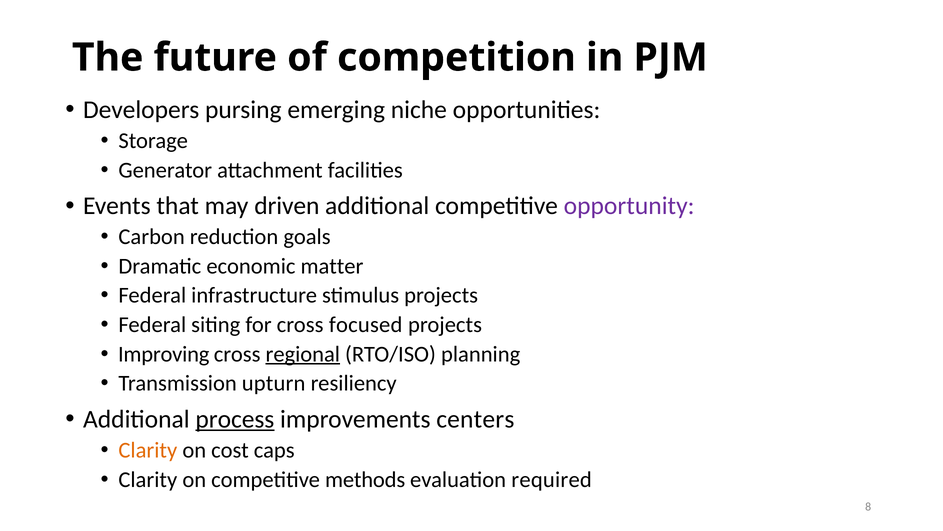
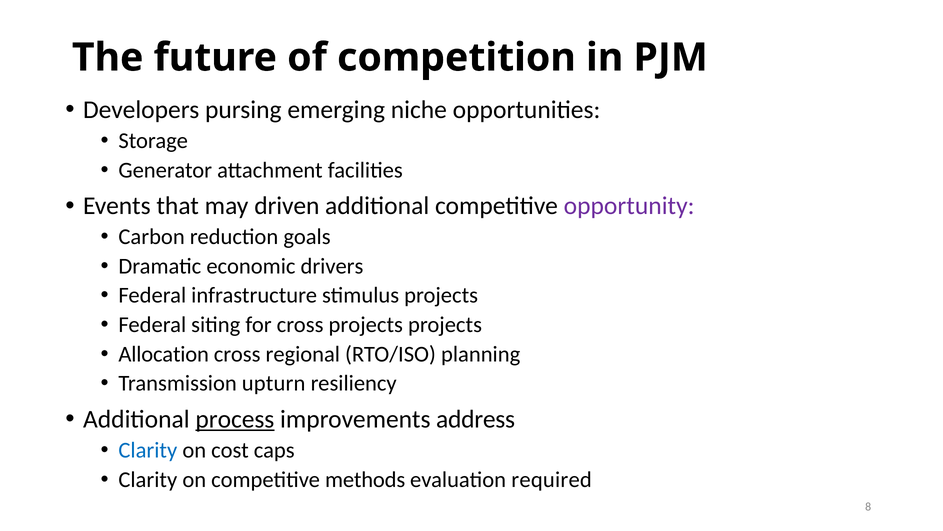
matter: matter -> drivers (332, 266)
cross focused: focused -> projects (366, 324)
Improving: Improving -> Allocation (164, 354)
regional underline: present -> none (303, 354)
centers: centers -> address (476, 419)
Clarity colour: orange -> blue (148, 450)
